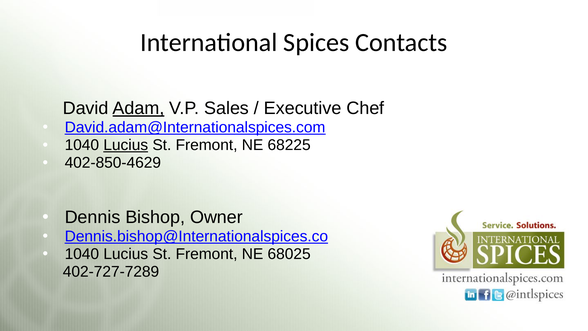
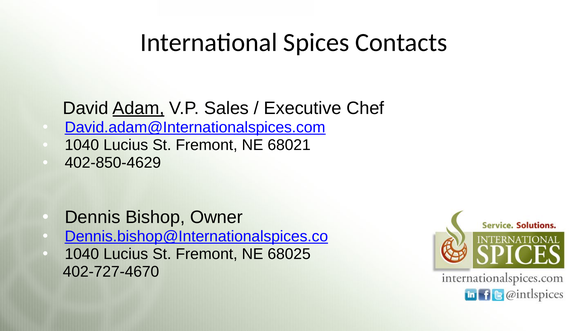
Lucius underline: present -> none (126, 145)
68225: 68225 -> 68021 (289, 145)
402-727-7289: 402-727-7289 -> 402-727-4670 (111, 271)
